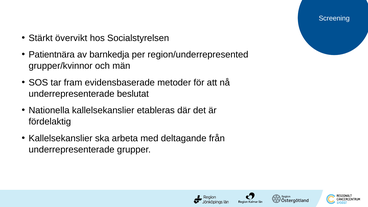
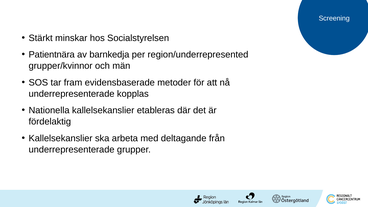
övervikt: övervikt -> minskar (71, 38)
beslutat: beslutat -> kopplas (133, 94)
